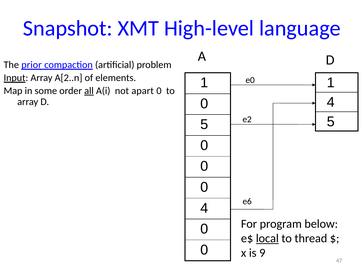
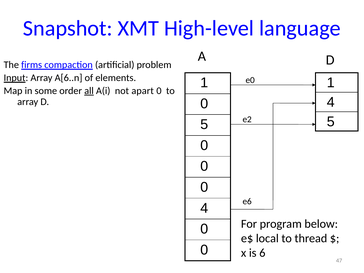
prior: prior -> firms (32, 65)
A[2..n: A[2..n -> A[6..n (69, 78)
local underline: present -> none (267, 238)
9: 9 -> 6 (262, 253)
